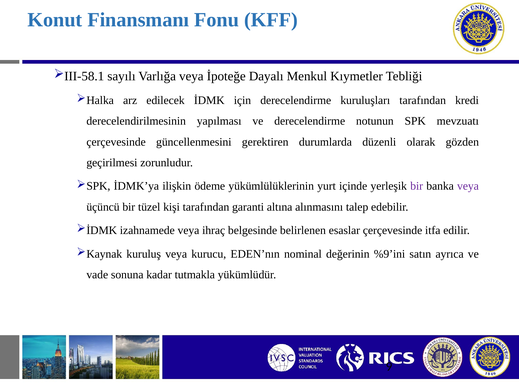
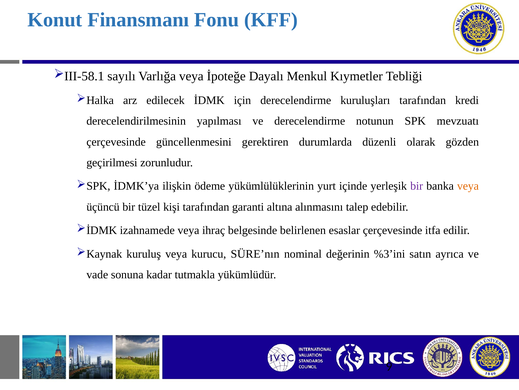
veya colour: purple -> orange (468, 186)
EDEN’nın: EDEN’nın -> SÜRE’nın (255, 253)
%9’ini: %9’ini -> %3’ini (390, 253)
